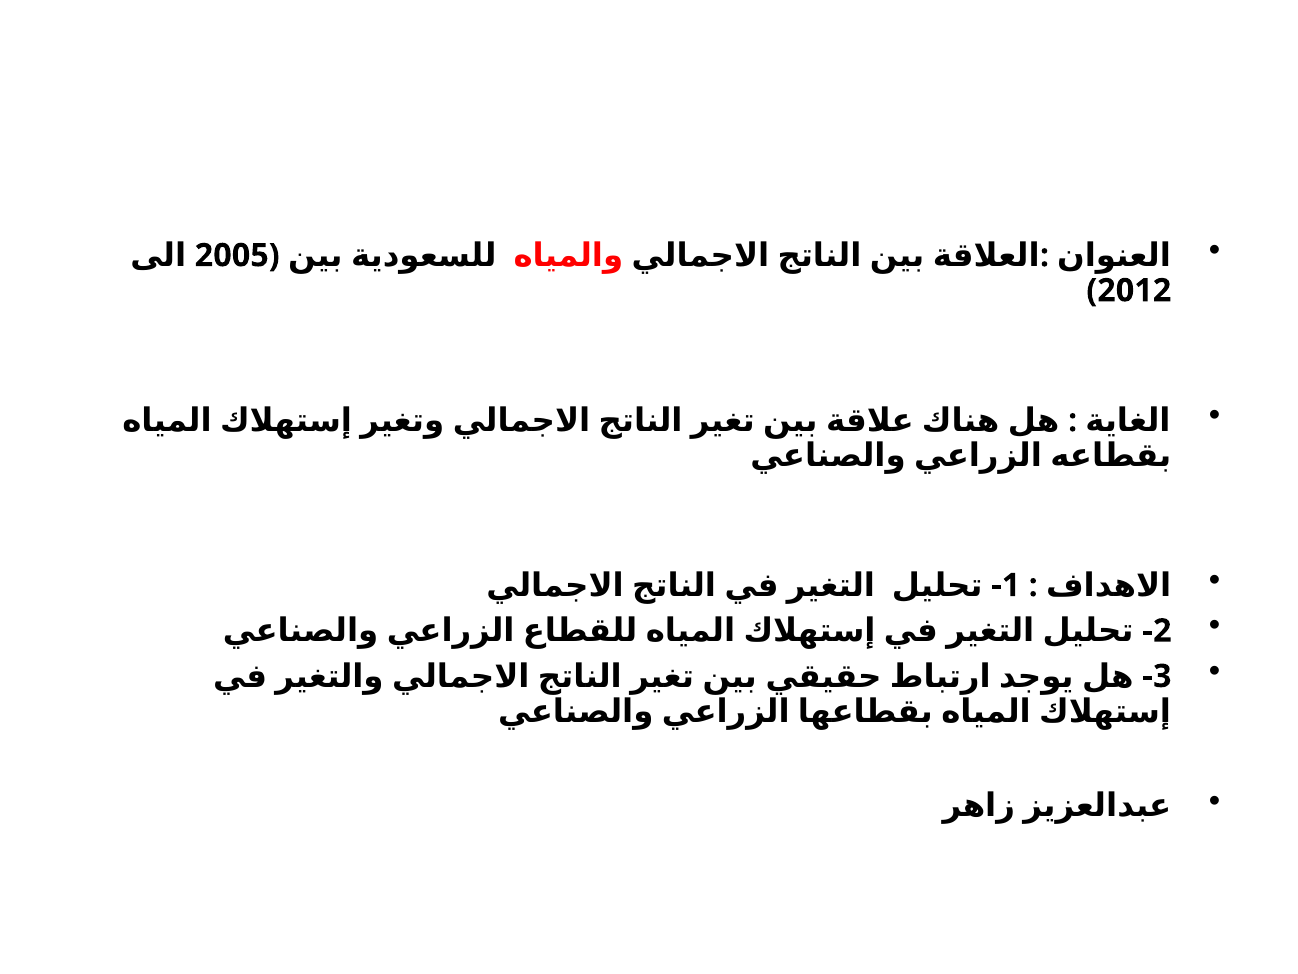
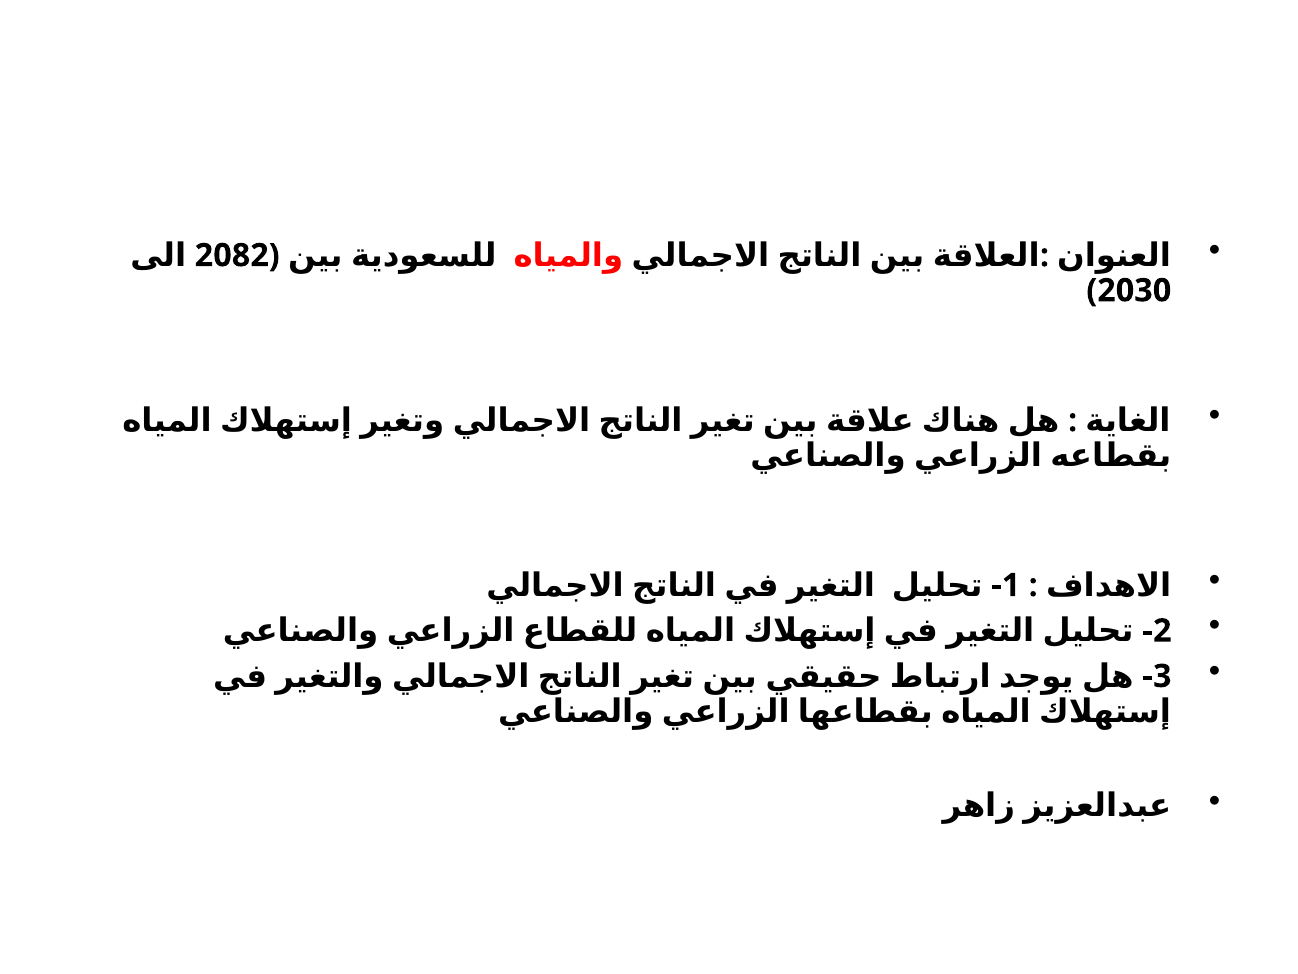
2005: 2005 -> 2082 (232, 255)
2012: 2012 -> 2030 (1134, 290)
